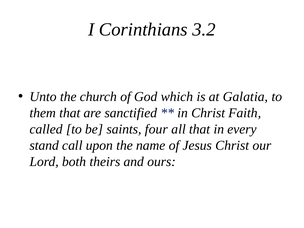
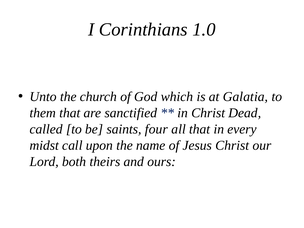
3.2: 3.2 -> 1.0 (204, 29)
Faith: Faith -> Dead (245, 113)
stand: stand -> midst (44, 145)
